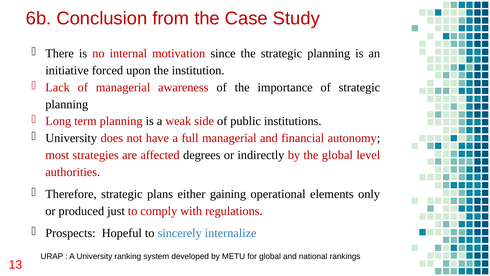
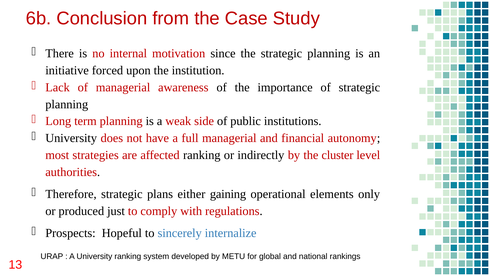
affected degrees: degrees -> ranking (202, 155)
the global: global -> cluster (337, 155)
